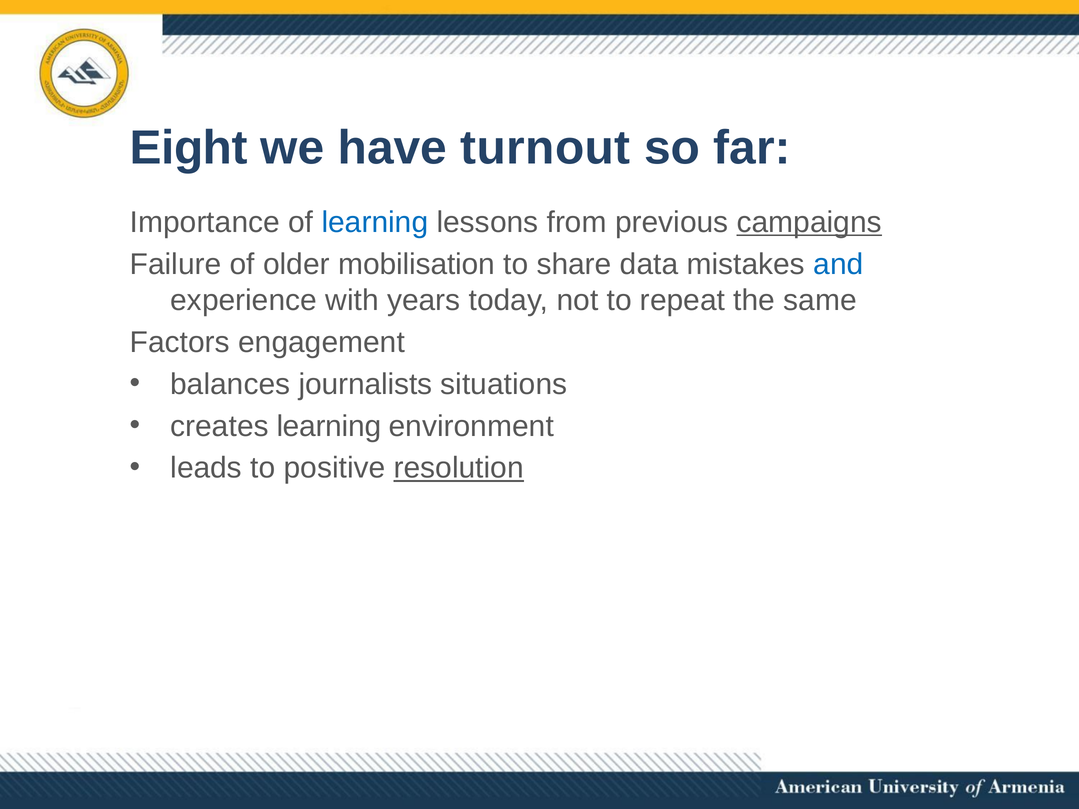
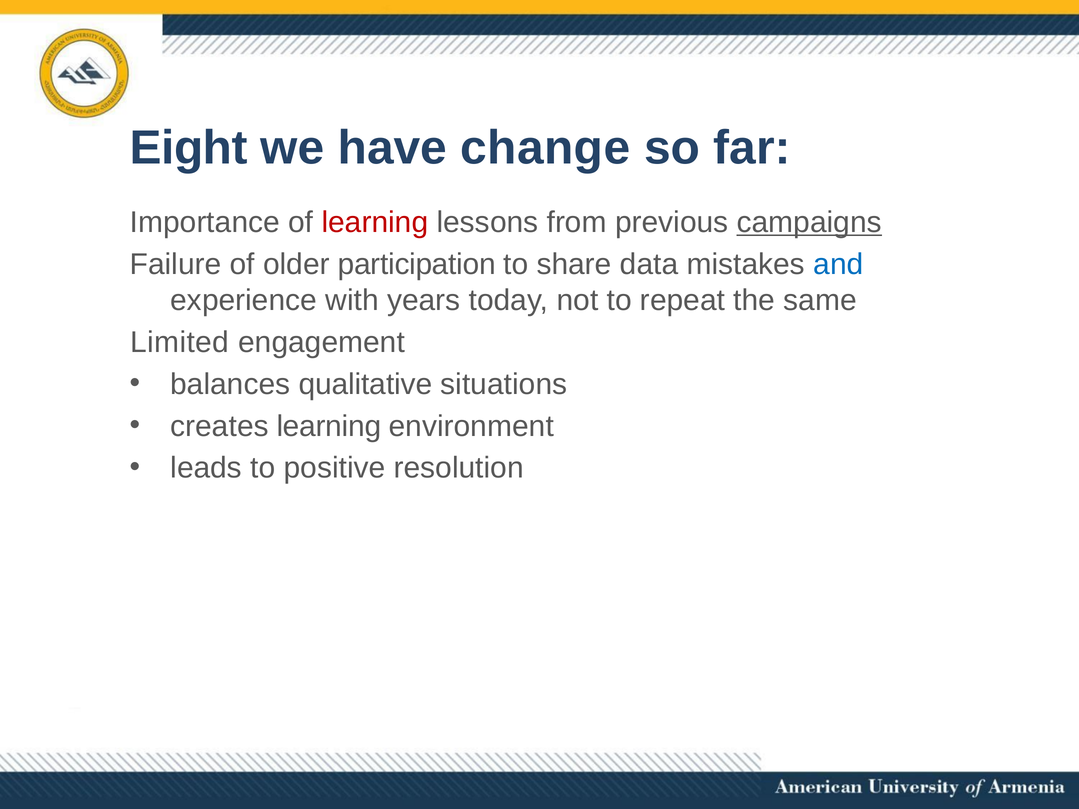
turnout: turnout -> change (545, 148)
learning colour: blue -> red (375, 222)
mobilisation: mobilisation -> participation (417, 264)
Factors: Factors -> Limited (180, 342)
journalists: journalists -> qualitative (365, 384)
resolution underline: present -> none (459, 468)
